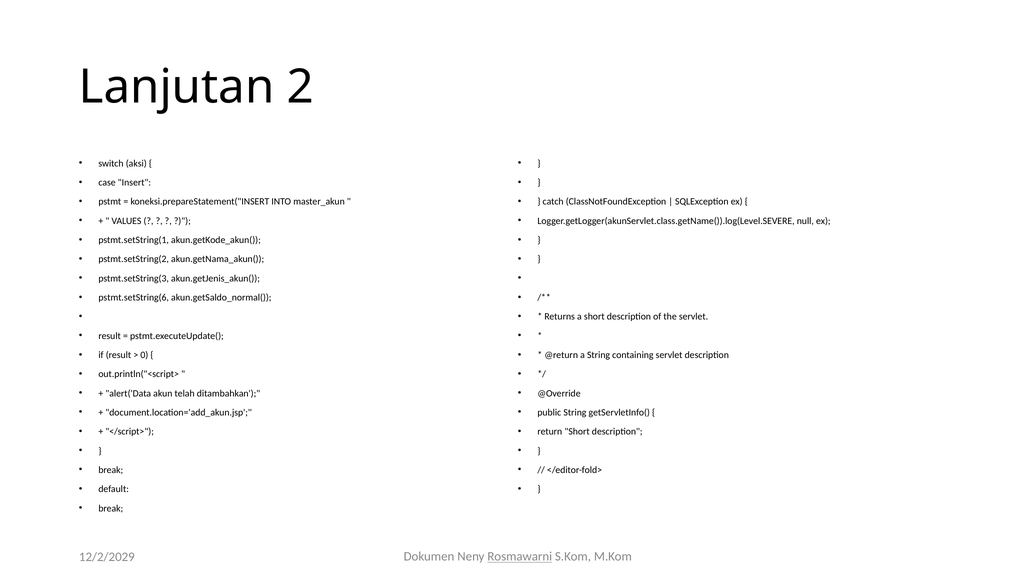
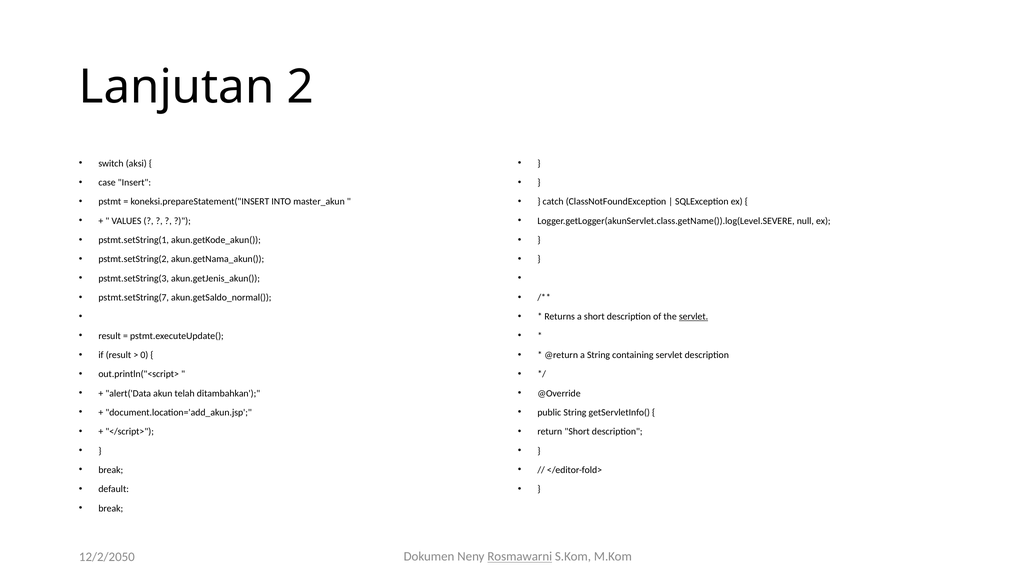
pstmt.setString(6: pstmt.setString(6 -> pstmt.setString(7 (134, 297)
servlet underline: none -> present (694, 317)
12/2/2029: 12/2/2029 -> 12/2/2050 (107, 557)
